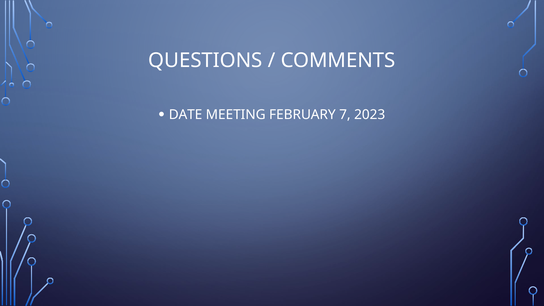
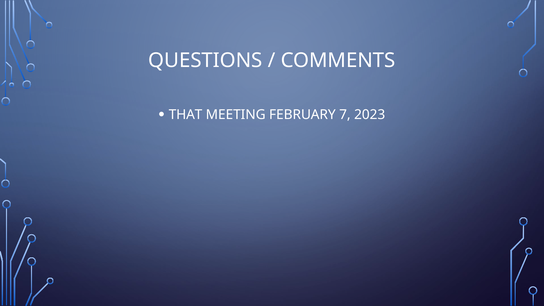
DATE: DATE -> THAT (186, 115)
